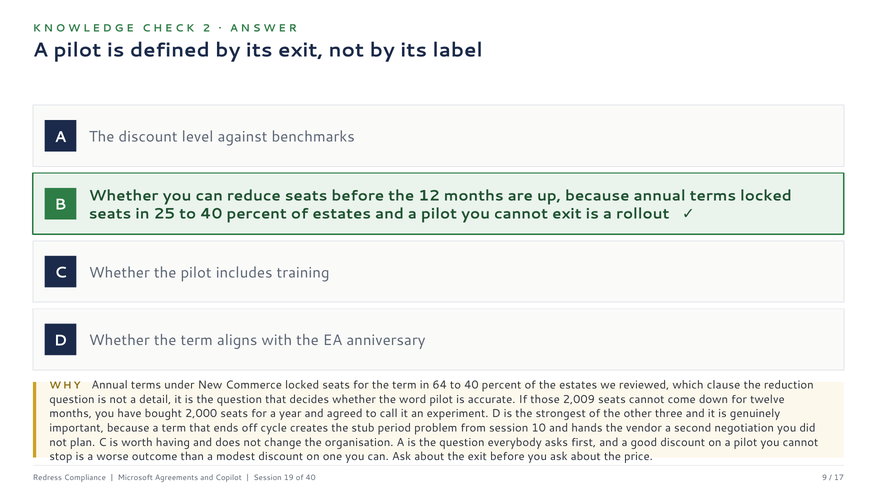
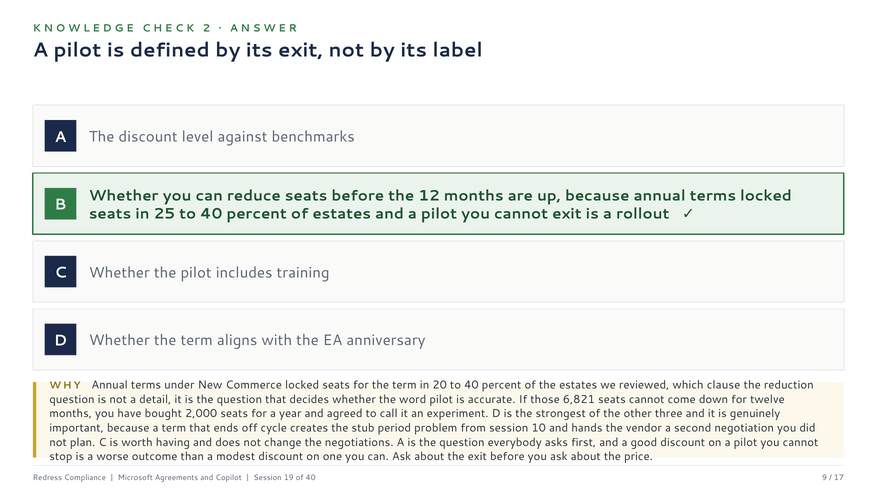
64: 64 -> 20 (440, 385)
2,009: 2,009 -> 6,821 (579, 400)
organisation: organisation -> negotiations (359, 443)
